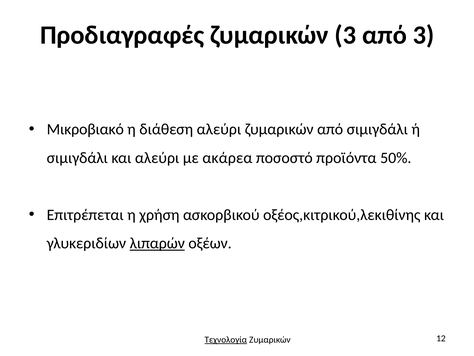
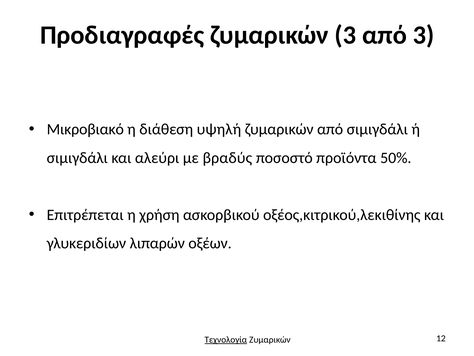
διάθεση αλεύρι: αλεύρι -> υψηλή (219, 129)
ακάρεα: ακάρεα -> βραδύς (227, 158)
λιπαρών underline: present -> none (157, 243)
